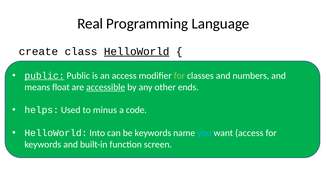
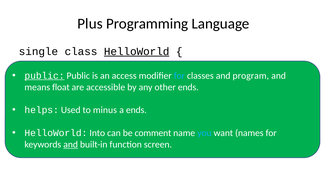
Real: Real -> Plus (90, 24)
create: create -> single (38, 51)
for colour: light green -> light blue (179, 76)
numbers: numbers -> program (251, 76)
accessible underline: present -> none (106, 87)
a code: code -> ends (136, 110)
be keywords: keywords -> comment (153, 133)
want access: access -> names (249, 133)
and underline: none -> present (71, 144)
